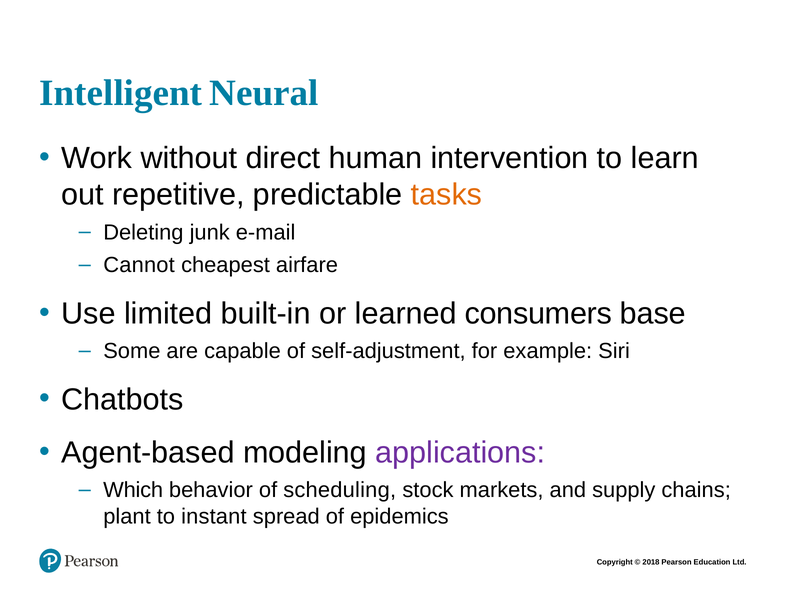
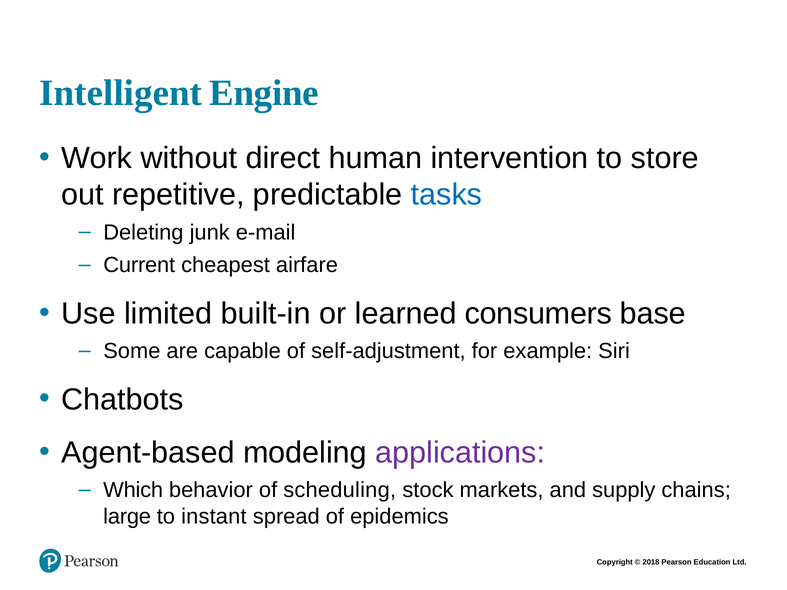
Neural: Neural -> Engine (264, 93)
learn: learn -> store (665, 158)
tasks colour: orange -> blue (447, 195)
Cannot: Cannot -> Current (139, 265)
plant: plant -> large (127, 517)
